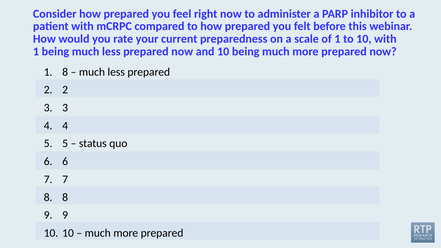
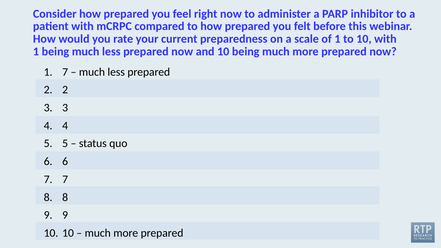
1 8: 8 -> 7 (65, 72)
